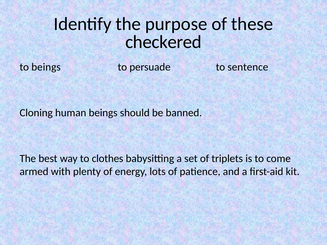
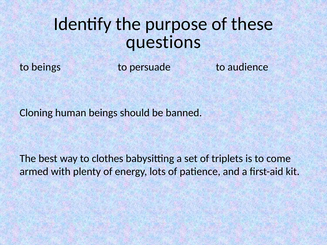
checkered: checkered -> questions (163, 42)
sentence: sentence -> audience (248, 67)
